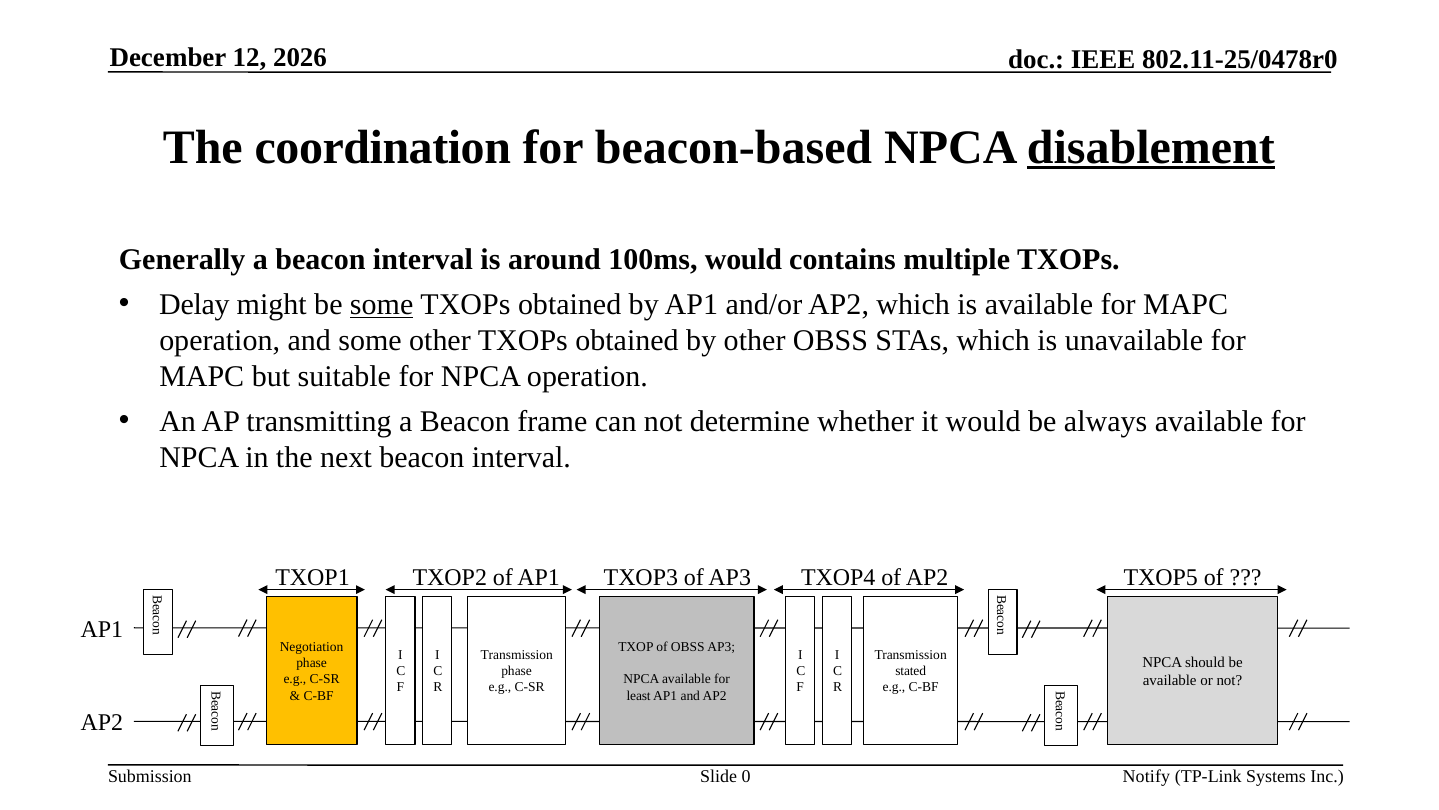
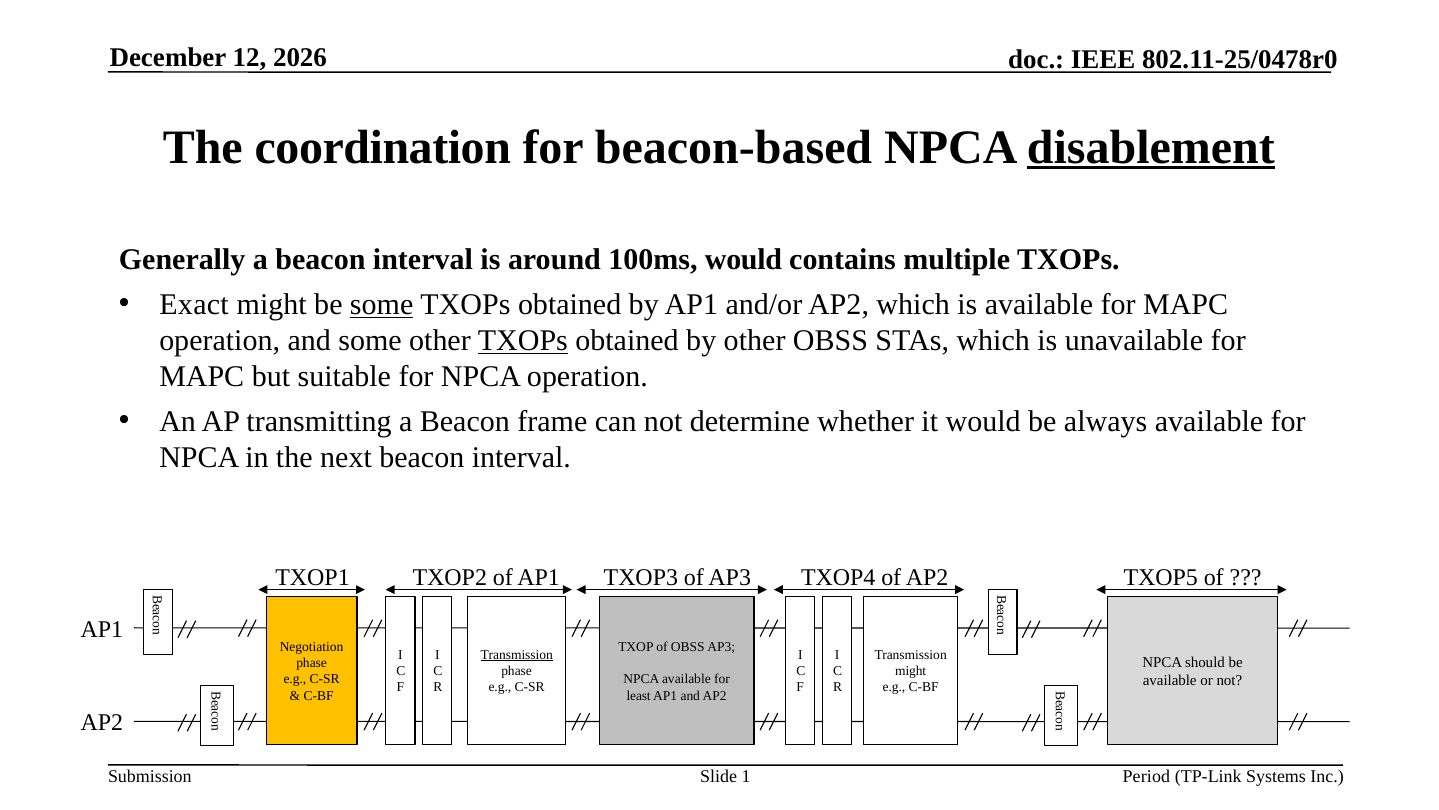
Delay: Delay -> Exact (194, 304)
TXOPs underline: none -> present (523, 340)
Transmission underline: none -> present (517, 655)
stated: stated -> might (911, 671)
0: 0 -> 1 (746, 776)
Notify: Notify -> Period (1146, 776)
